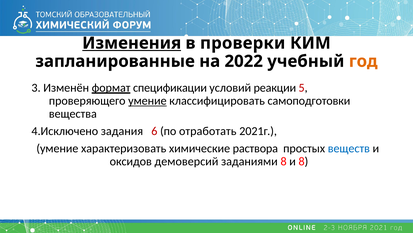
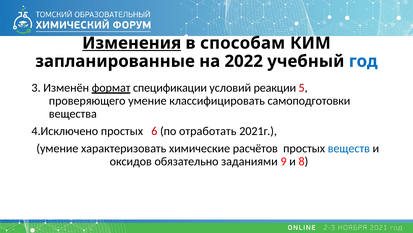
проверки: проверки -> способам (243, 43)
год colour: orange -> blue (363, 61)
умение underline: present -> none (147, 100)
4.Исключено задания: задания -> простых (122, 131)
раствора: раствора -> расчётов (255, 148)
демоверсий: демоверсий -> обязательно (187, 161)
заданиями 8: 8 -> 9 (284, 161)
